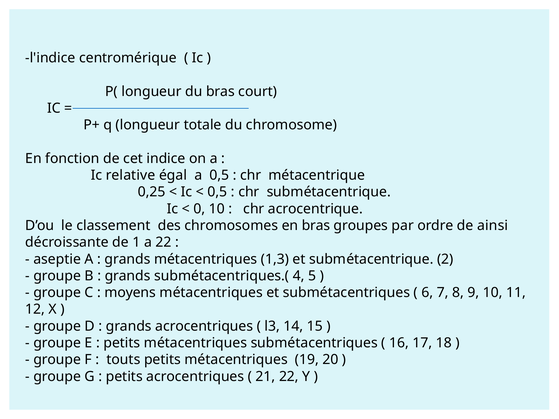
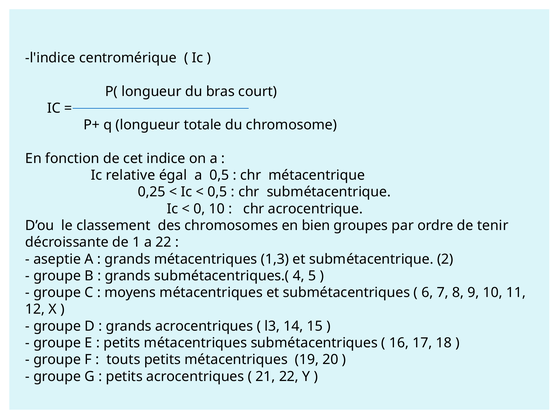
en bras: bras -> bien (316, 226)
ainsi: ainsi -> tenir (493, 226)
